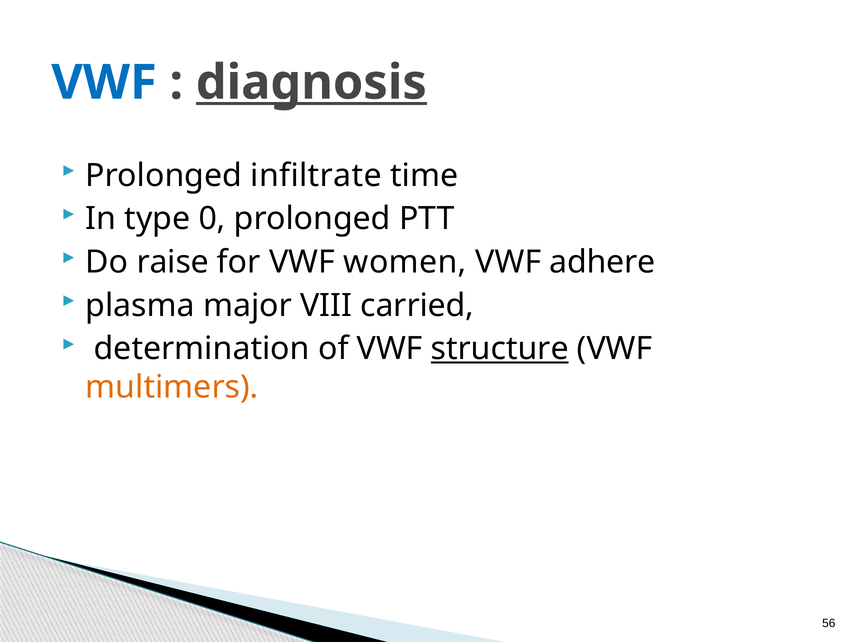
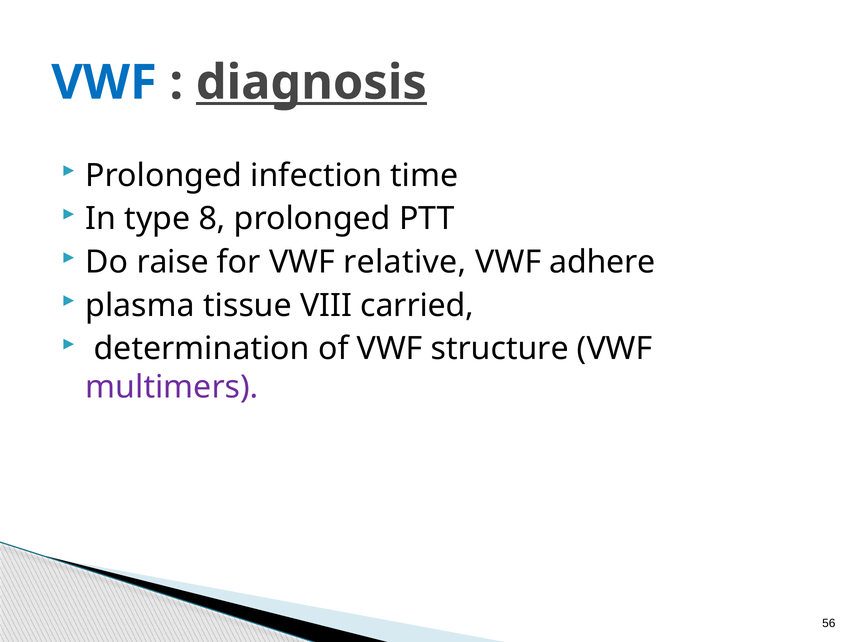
infiltrate: infiltrate -> infection (316, 176)
0: 0 -> 8 (212, 219)
women: women -> relative (405, 262)
major: major -> tissue (248, 305)
structure underline: present -> none (500, 349)
multimers colour: orange -> purple (172, 387)
